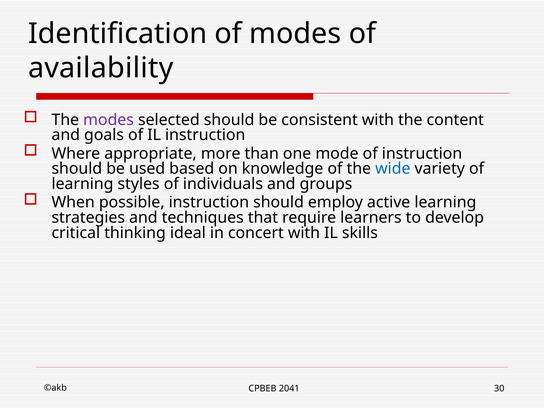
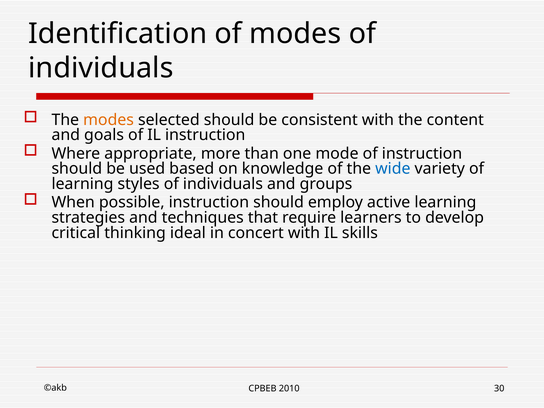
availability: availability -> individuals (101, 68)
modes colour: purple -> orange (109, 120)
2041: 2041 -> 2010 (289, 388)
